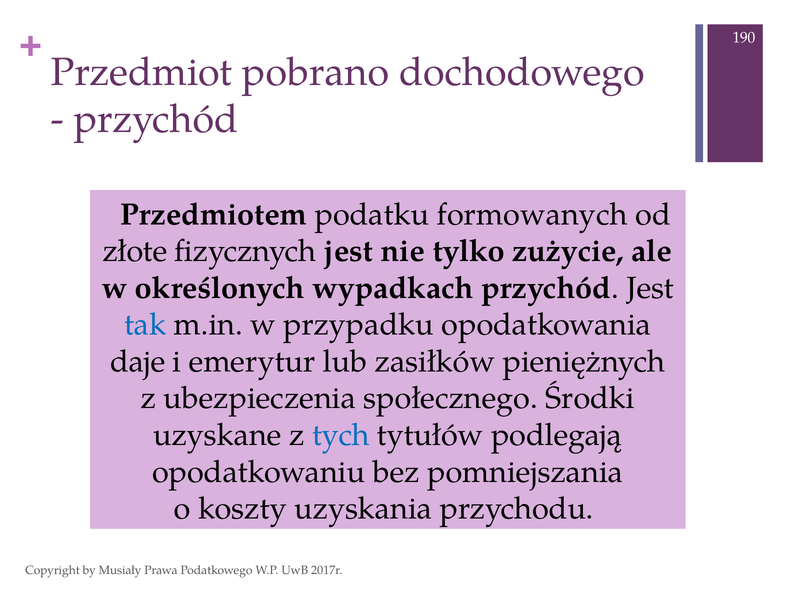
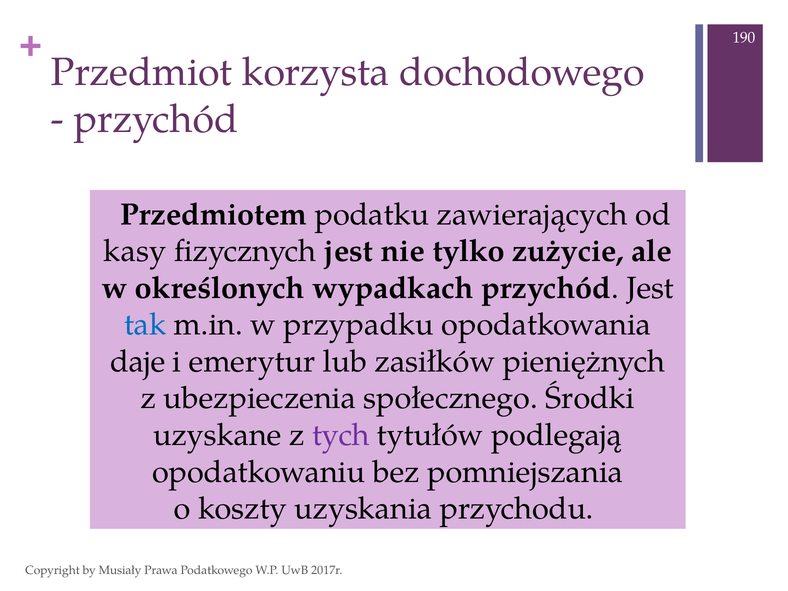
pobrano: pobrano -> korzysta (316, 72)
formowanych: formowanych -> zawierających (532, 214)
złote: złote -> kasy (135, 251)
tych colour: blue -> purple (341, 435)
